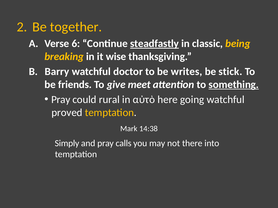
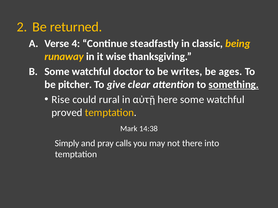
together: together -> returned (76, 27)
6: 6 -> 4 (76, 44)
steadfastly underline: present -> none (154, 44)
breaking: breaking -> runaway (64, 57)
Barry: Barry -> Some (57, 72)
stick: stick -> ages (230, 72)
friends: friends -> pitcher (75, 85)
meet: meet -> clear (139, 85)
Pray: Pray -> Rise (61, 100)
αὐτὸ: αὐτὸ -> αὐτῇ (144, 100)
here going: going -> some (192, 100)
